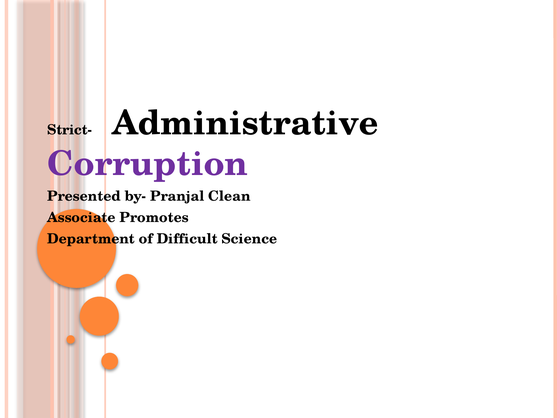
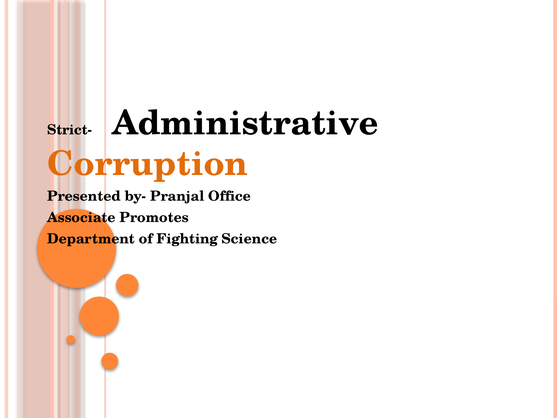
Corruption colour: purple -> orange (148, 164)
Clean: Clean -> Office (230, 196)
Difficult: Difficult -> Fighting (187, 239)
